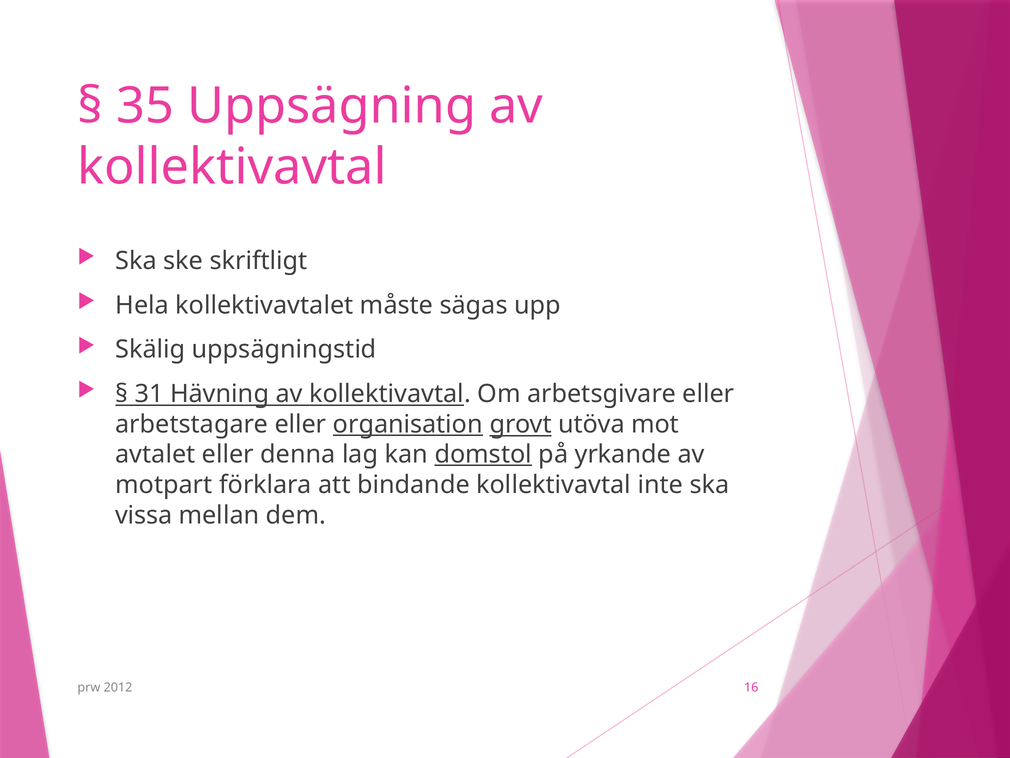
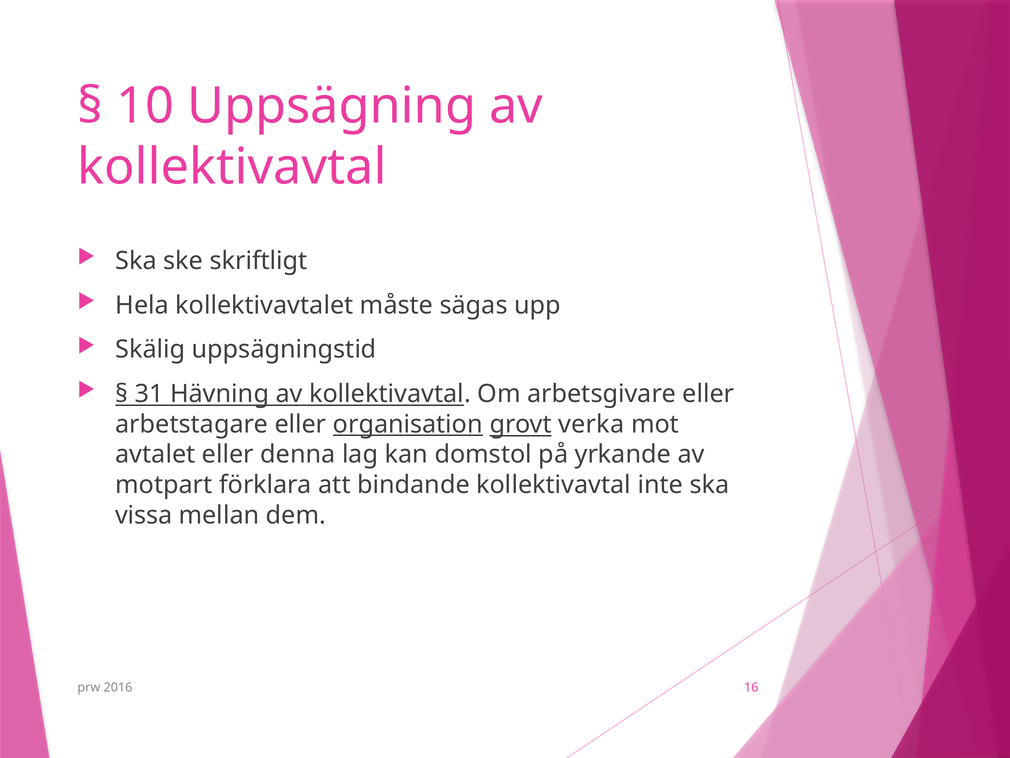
35: 35 -> 10 (145, 106)
utöva: utöva -> verka (591, 424)
domstol underline: present -> none (483, 454)
2012: 2012 -> 2016 (118, 687)
